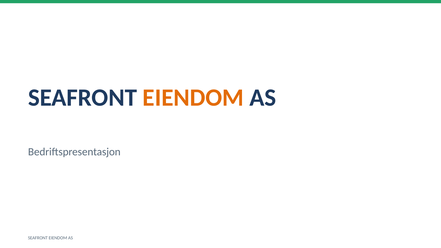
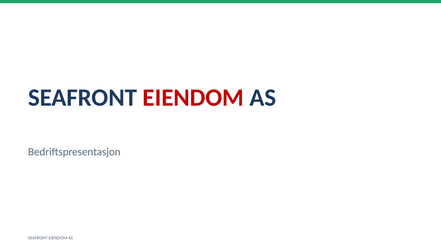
EIENDOM colour: orange -> red (193, 98)
